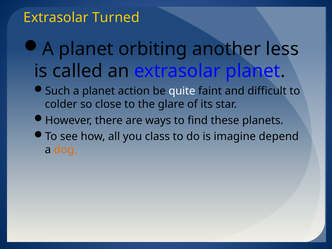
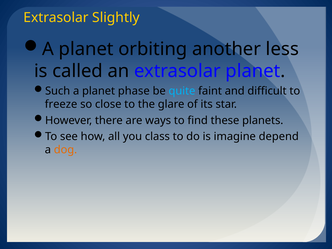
Turned: Turned -> Slightly (116, 18)
action: action -> phase (134, 91)
quite colour: white -> light blue (182, 91)
colder: colder -> freeze (61, 104)
